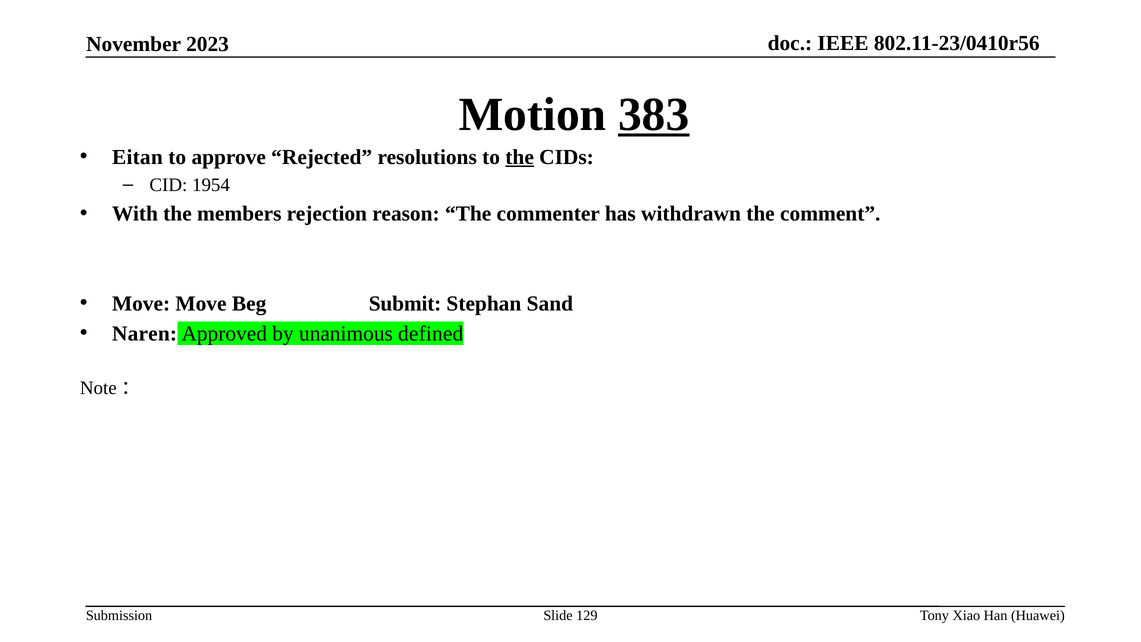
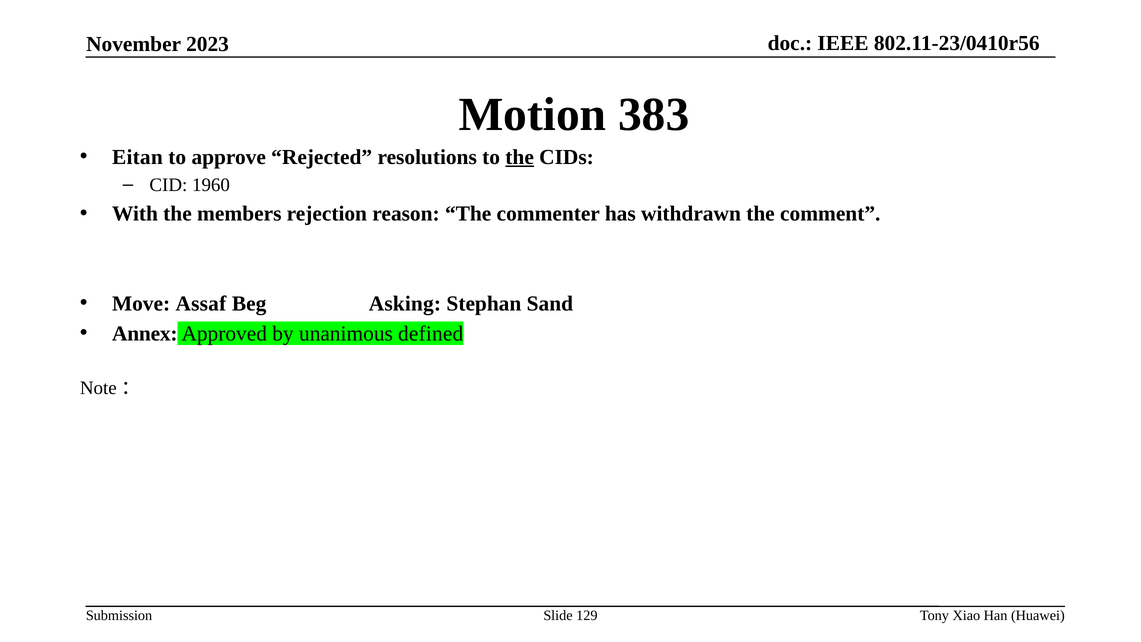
383 underline: present -> none (654, 115)
1954: 1954 -> 1960 (211, 185)
Move Move: Move -> Assaf (201, 303)
Submit: Submit -> Asking (405, 303)
Naren: Naren -> Annex (145, 333)
